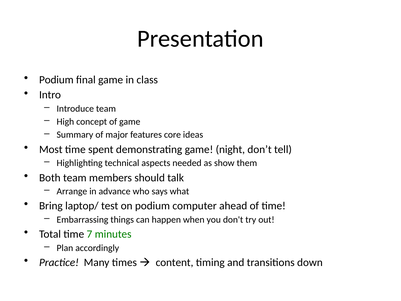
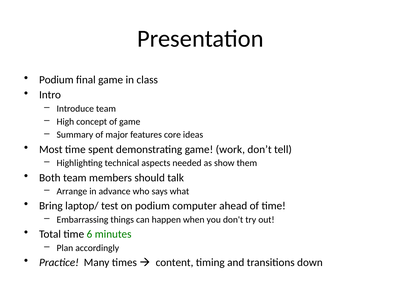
night: night -> work (230, 149)
7: 7 -> 6 (89, 234)
